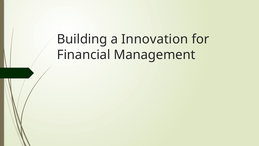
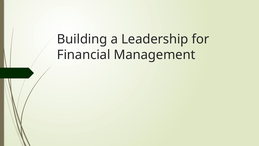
Innovation: Innovation -> Leadership (155, 39)
